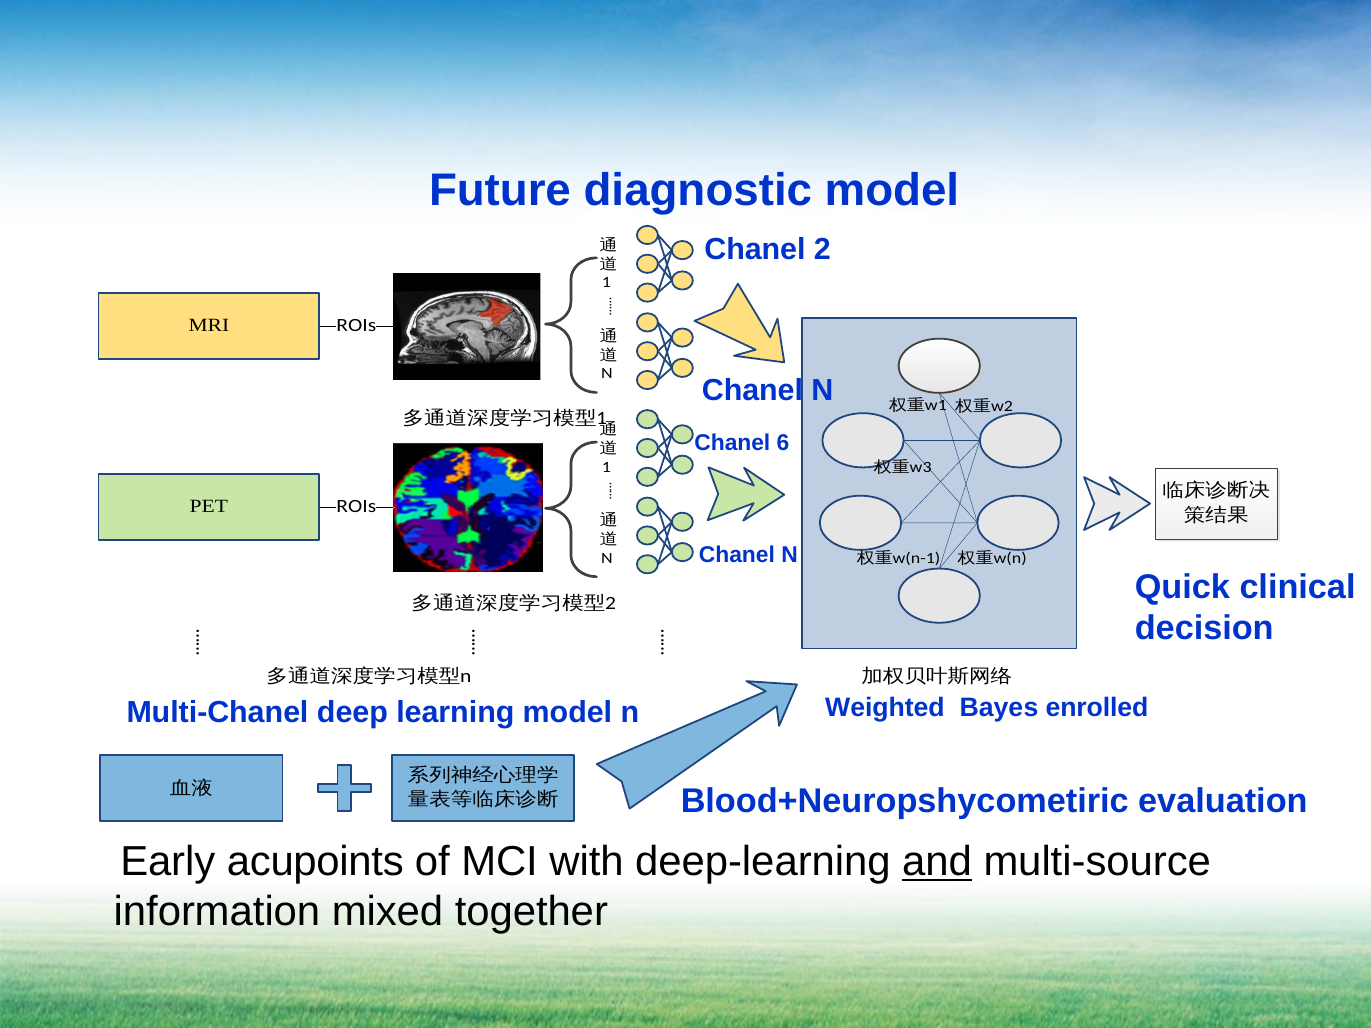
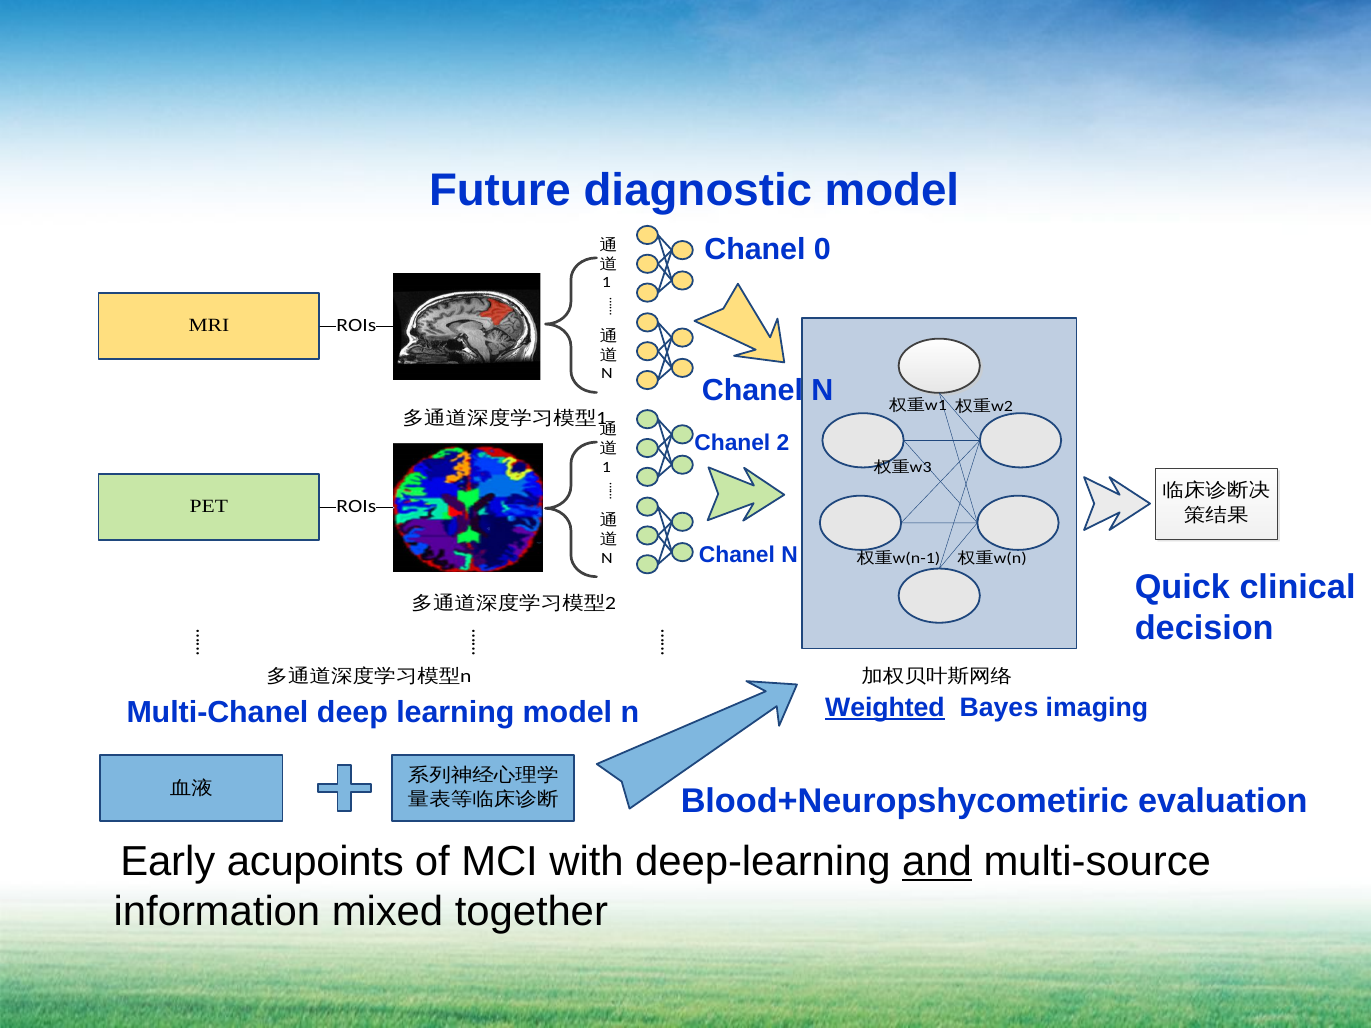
2: 2 -> 0 (822, 250)
6: 6 -> 2 (783, 443)
Weighted underline: none -> present (885, 708)
enrolled: enrolled -> imaging (1097, 708)
